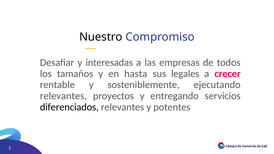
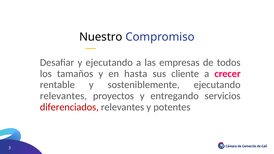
y interesadas: interesadas -> ejecutando (109, 63)
legales: legales -> cliente (185, 74)
diferenciados colour: black -> red (69, 107)
